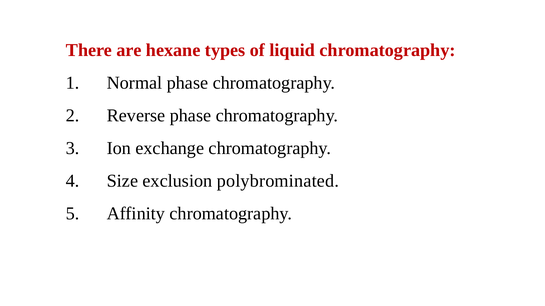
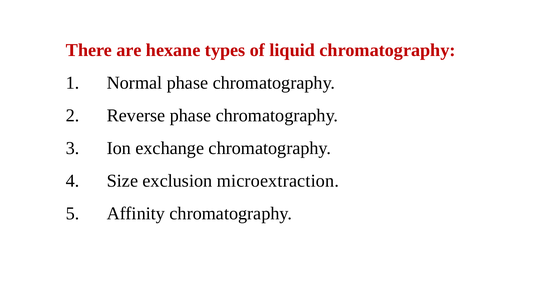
polybrominated: polybrominated -> microextraction (278, 181)
